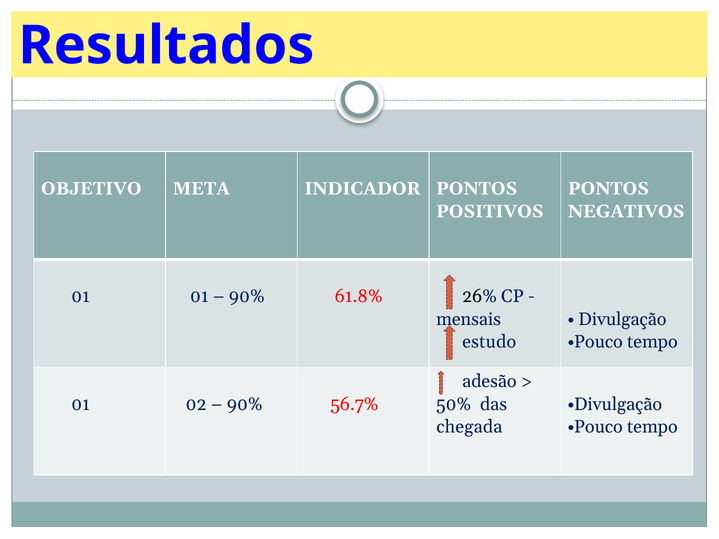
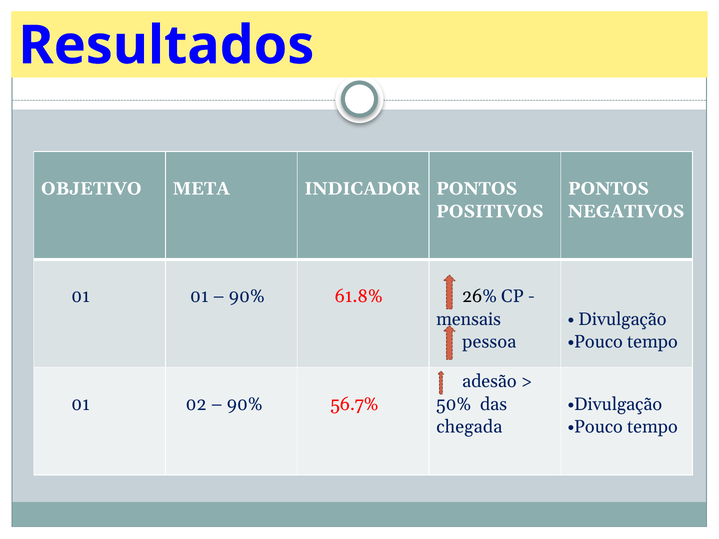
estudo: estudo -> pessoa (489, 342)
